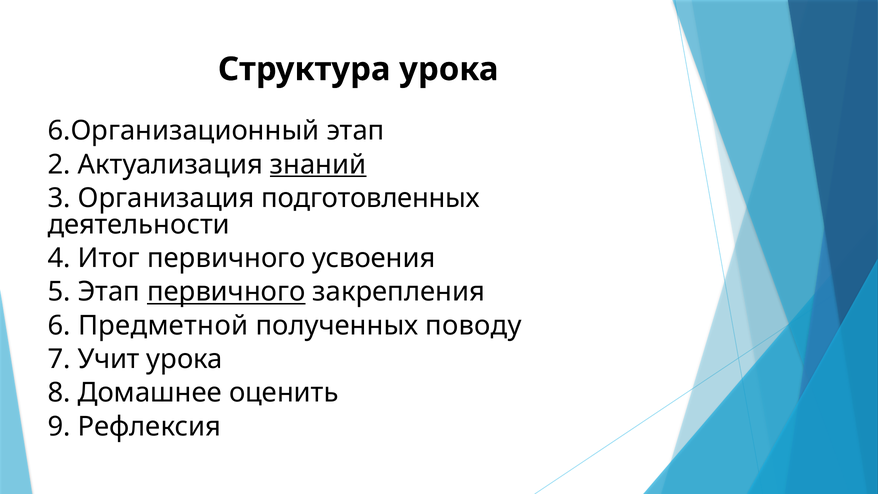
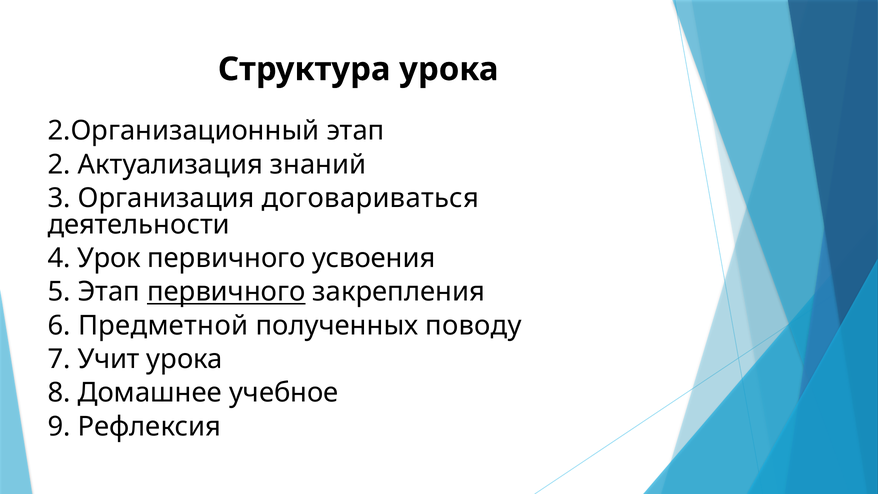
6.Организационный: 6.Организационный -> 2.Организационный (184, 131)
знаний underline: present -> none (318, 164)
подготовленных: подготовленных -> договариваться (370, 198)
Итог: Итог -> Урок (109, 258)
оценить: оценить -> учебное (284, 393)
